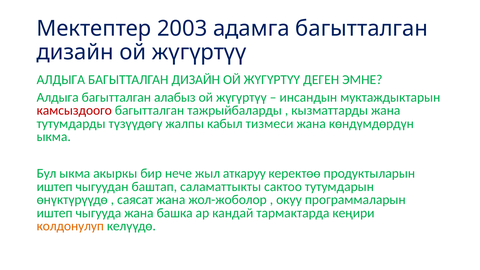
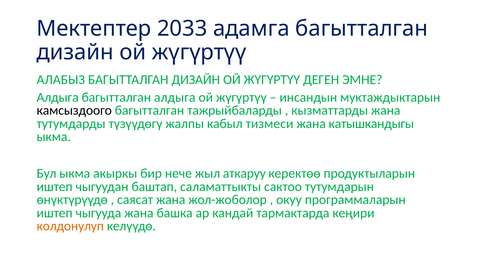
2003: 2003 -> 2033 (182, 28)
АЛДЫГА: АЛДЫГА -> АЛАБЫЗ (61, 80)
багытталган алабыз: алабыз -> алдыга (175, 97)
камсыздоого colour: red -> black (74, 110)
көндүмдөрдүн: көндүмдөрдүн -> катышкандыгы (371, 124)
